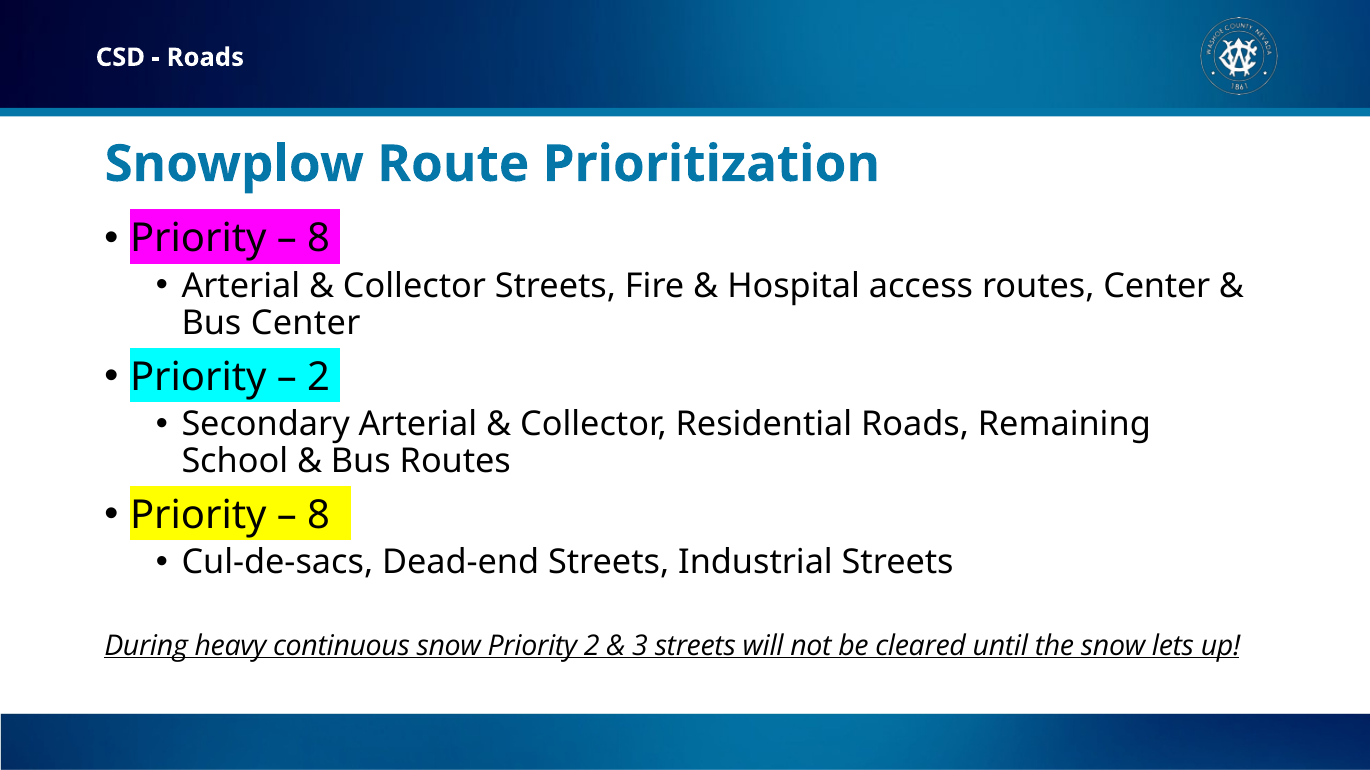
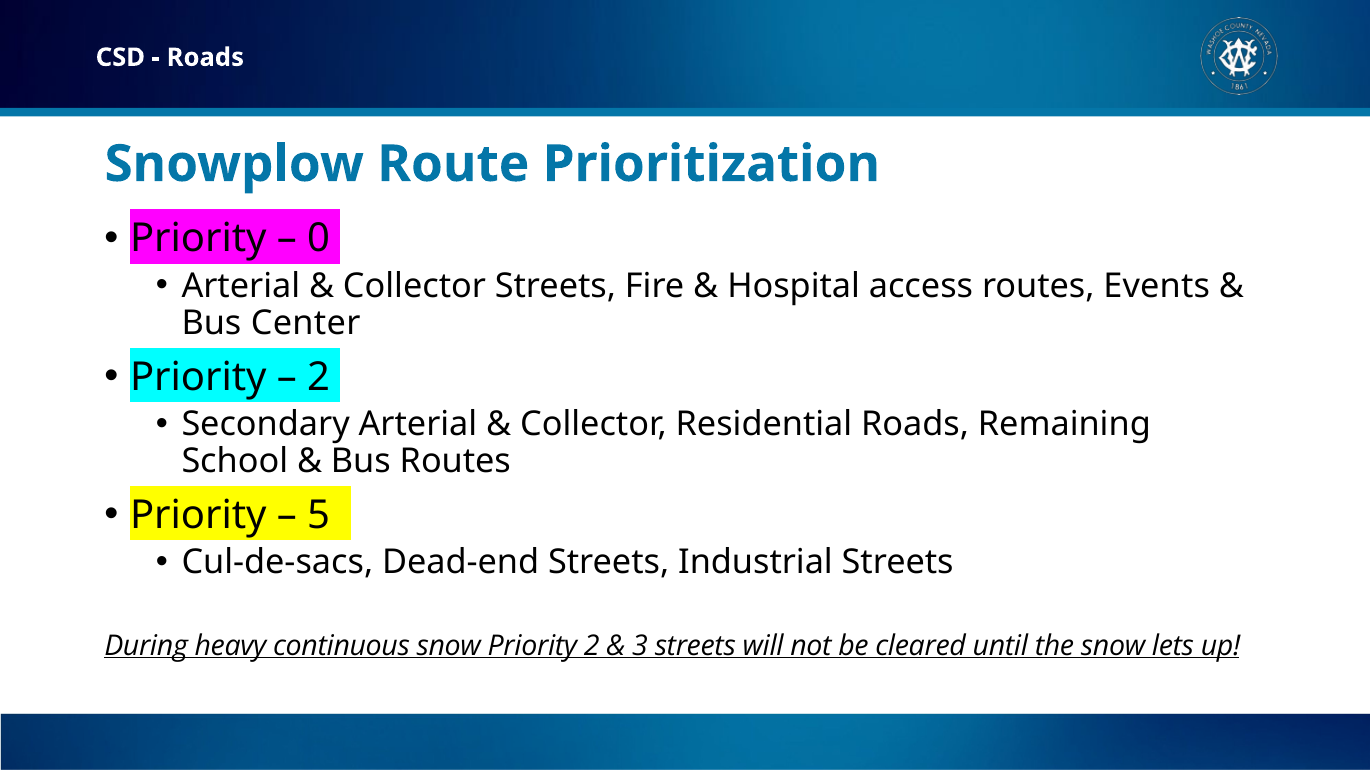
8: 8 -> 0 (319, 239)
routes Center: Center -> Events (1157, 286)
8: 8 -> 5 (319, 516)
